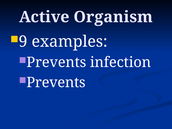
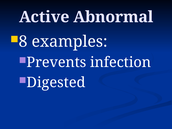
Organism: Organism -> Abnormal (113, 17)
9: 9 -> 8 (23, 42)
Prevents: Prevents -> Digested (56, 82)
